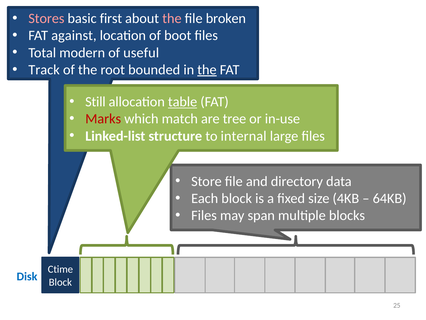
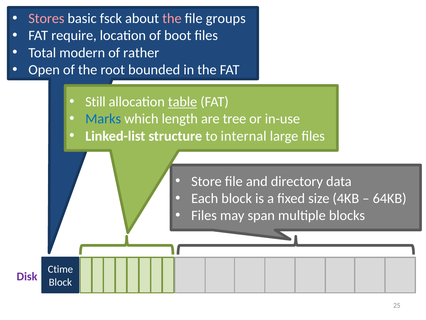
first: first -> fsck (111, 19)
broken: broken -> groups (226, 19)
against: against -> require (74, 36)
useful: useful -> rather (141, 53)
Track: Track -> Open (44, 70)
the underline: present -> none (207, 70)
Marks colour: red -> blue (103, 119)
match: match -> length (180, 119)
Disk colour: blue -> purple (27, 276)
